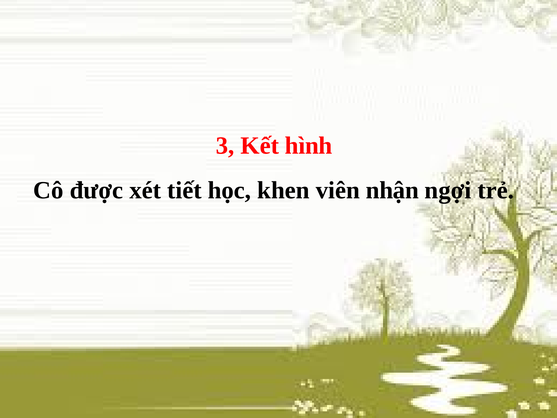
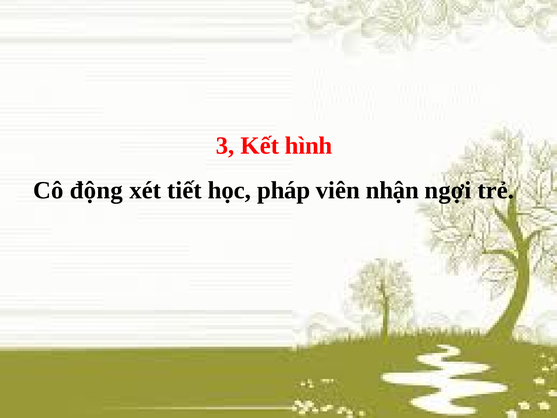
được: được -> động (96, 190)
khen: khen -> pháp (284, 190)
